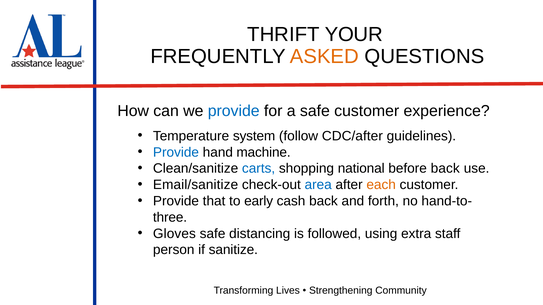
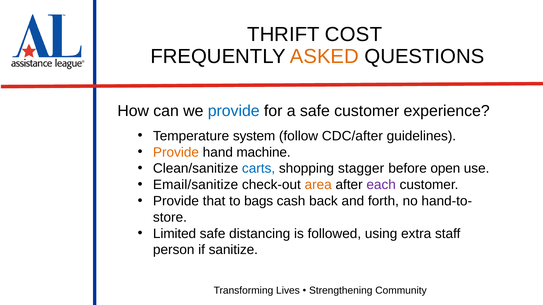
YOUR: YOUR -> COST (354, 35)
Provide colour: blue -> orange (176, 152)
national: national -> stagger (361, 169)
before back: back -> open (445, 169)
area colour: blue -> orange (318, 185)
each colour: orange -> purple (381, 185)
early: early -> bags (259, 201)
three: three -> store (170, 218)
Gloves: Gloves -> Limited (175, 234)
